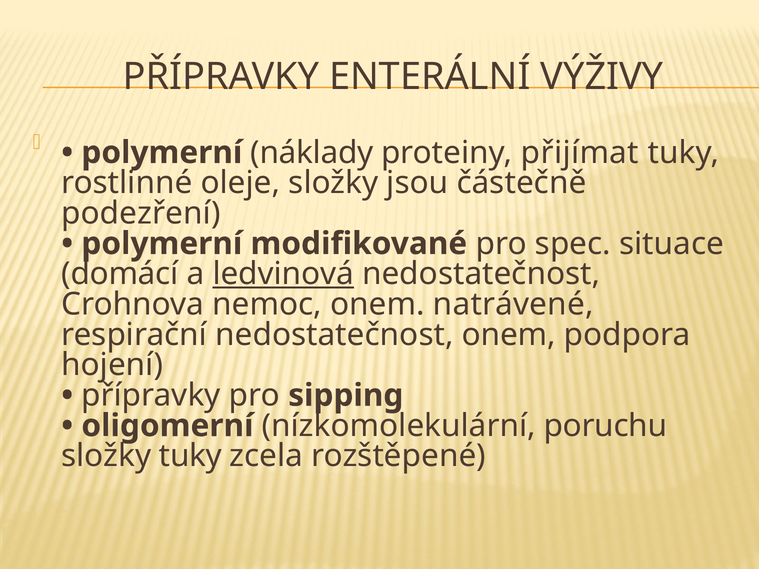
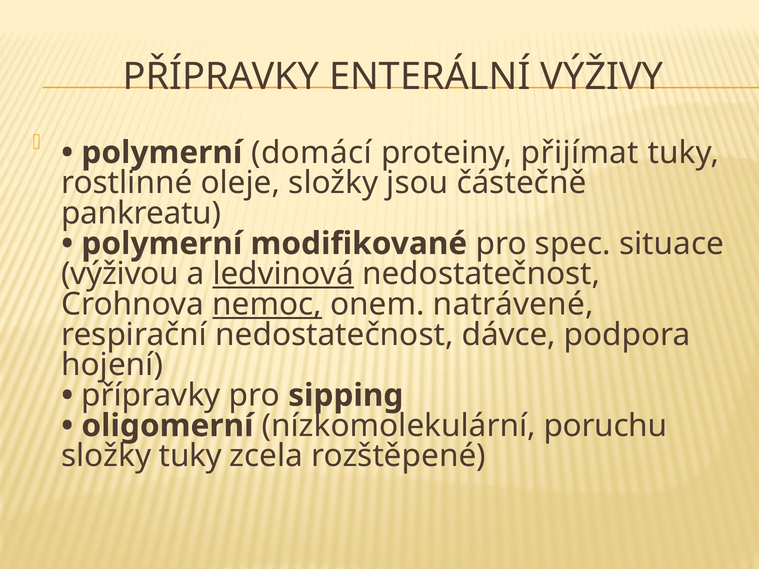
náklady: náklady -> domácí (312, 153)
podezření: podezření -> pankreatu (141, 213)
domácí: domácí -> výživou (120, 274)
nemoc underline: none -> present (267, 304)
nedostatečnost onem: onem -> dávce (509, 335)
